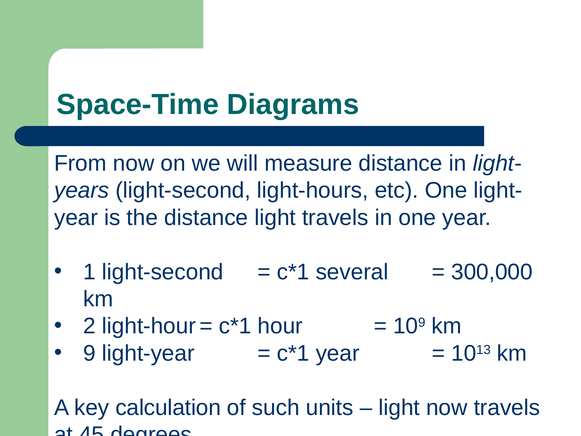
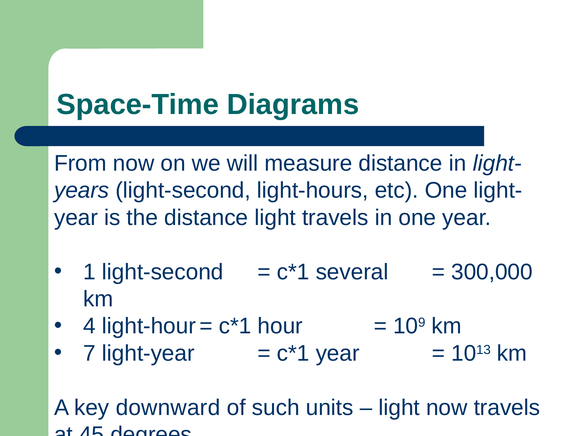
2: 2 -> 4 (89, 326)
9: 9 -> 7 (89, 353)
calculation: calculation -> downward (168, 407)
